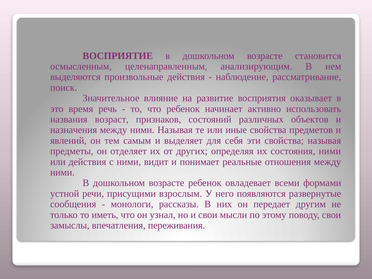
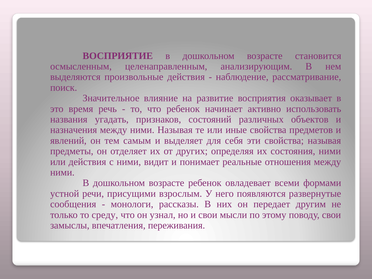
возраст: возраст -> угадать (112, 119)
иметь: иметь -> среду (105, 215)
